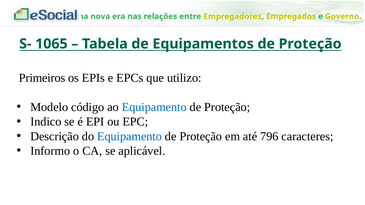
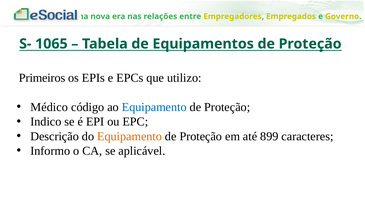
Modelo: Modelo -> Médico (49, 107)
Equipamento colour: blue -> orange (130, 136)
796: 796 -> 899 (269, 136)
